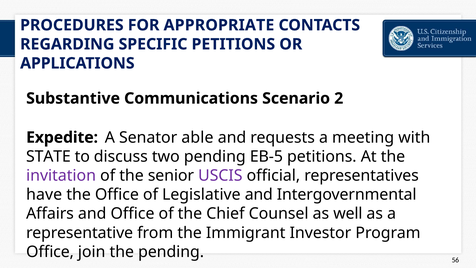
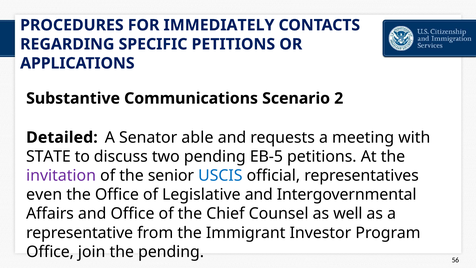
APPROPRIATE: APPROPRIATE -> IMMEDIATELY (219, 25)
Expedite: Expedite -> Detailed (62, 137)
USCIS colour: purple -> blue (220, 175)
have: have -> even (44, 194)
